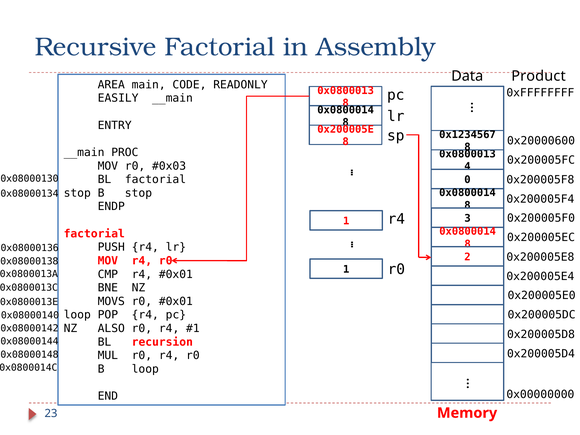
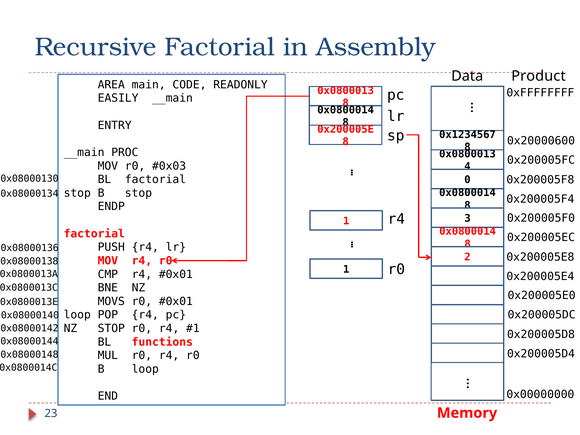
NZ ALSO: ALSO -> STOP (111, 328)
recursion: recursion -> functions (162, 342)
